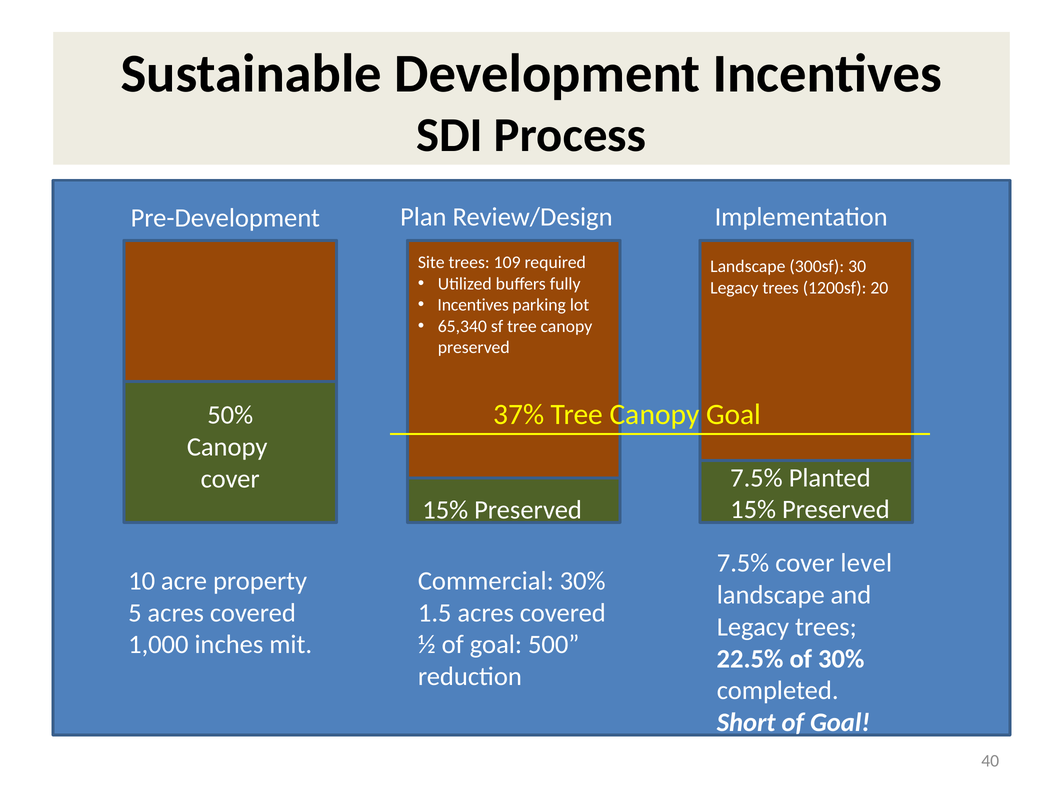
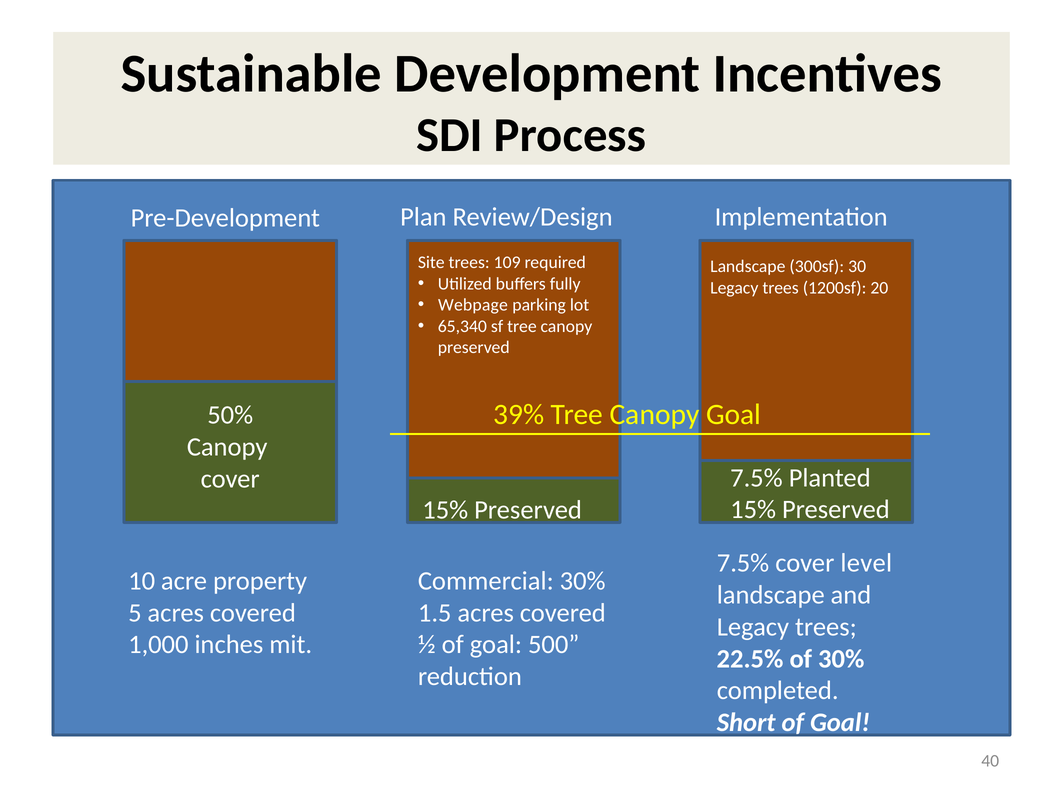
Incentives: Incentives -> Webpage (473, 305)
37%: 37% -> 39% (519, 415)
